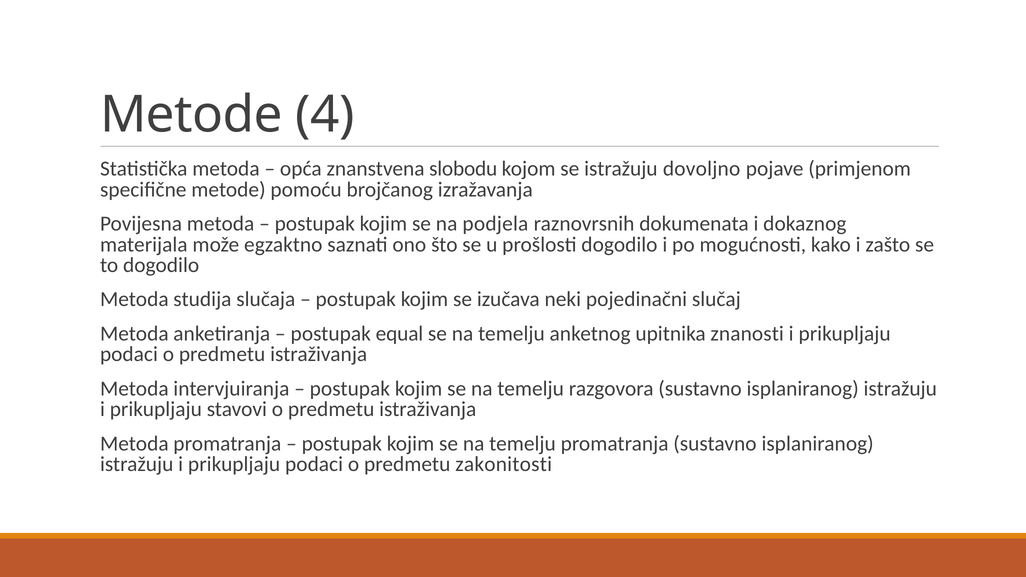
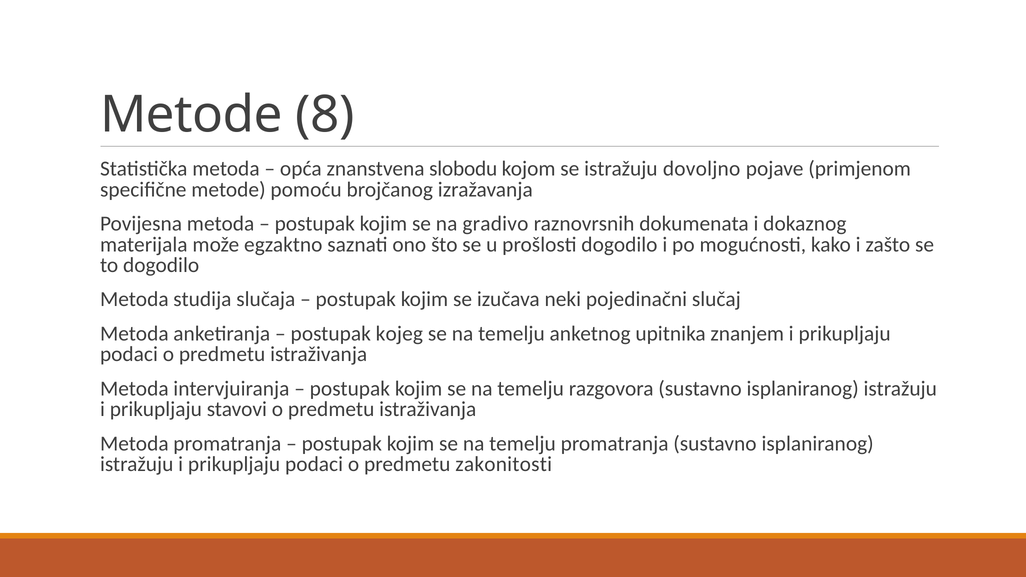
4: 4 -> 8 (325, 115)
podjela: podjela -> gradivo (495, 224)
equal: equal -> kojeg (399, 334)
znanosti: znanosti -> znanjem (747, 334)
